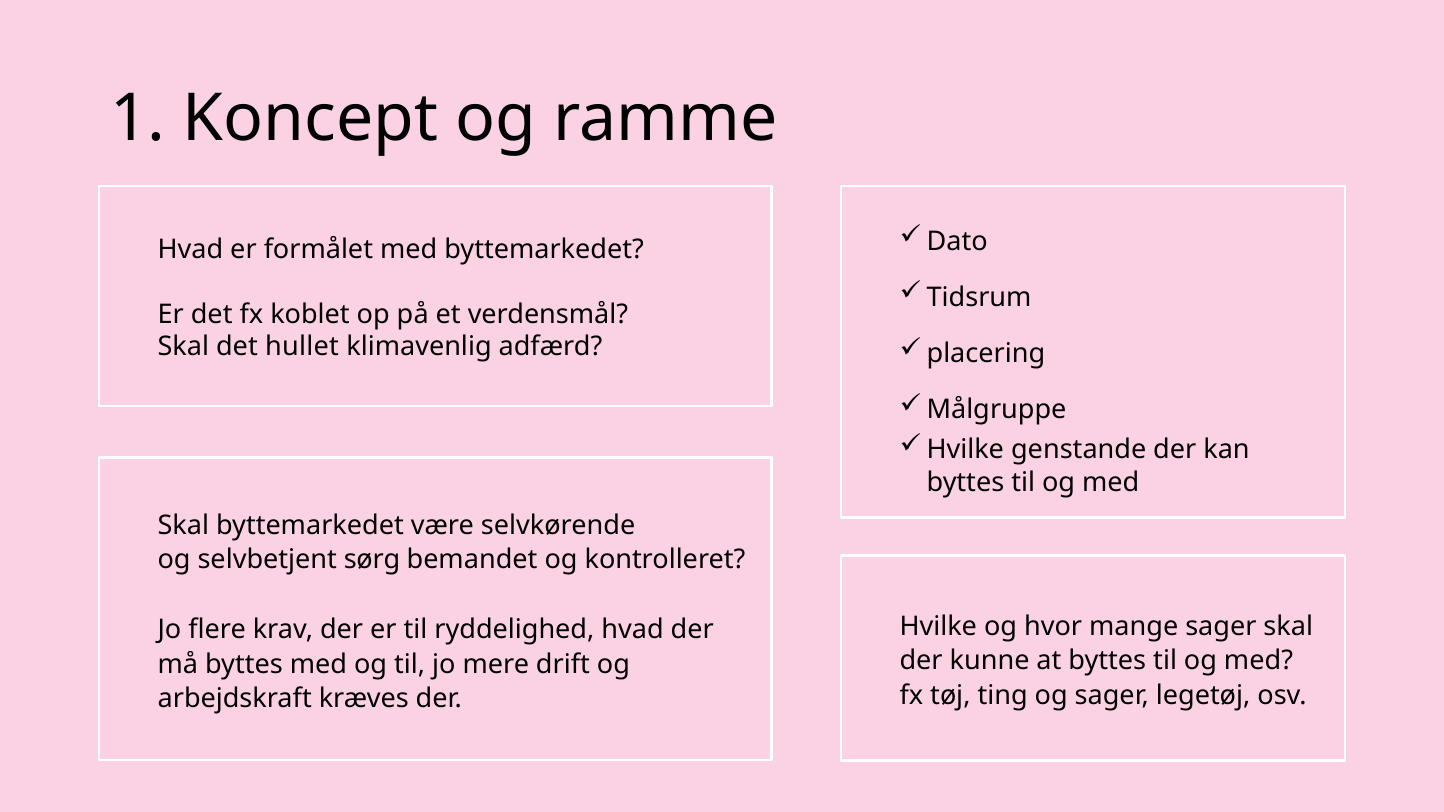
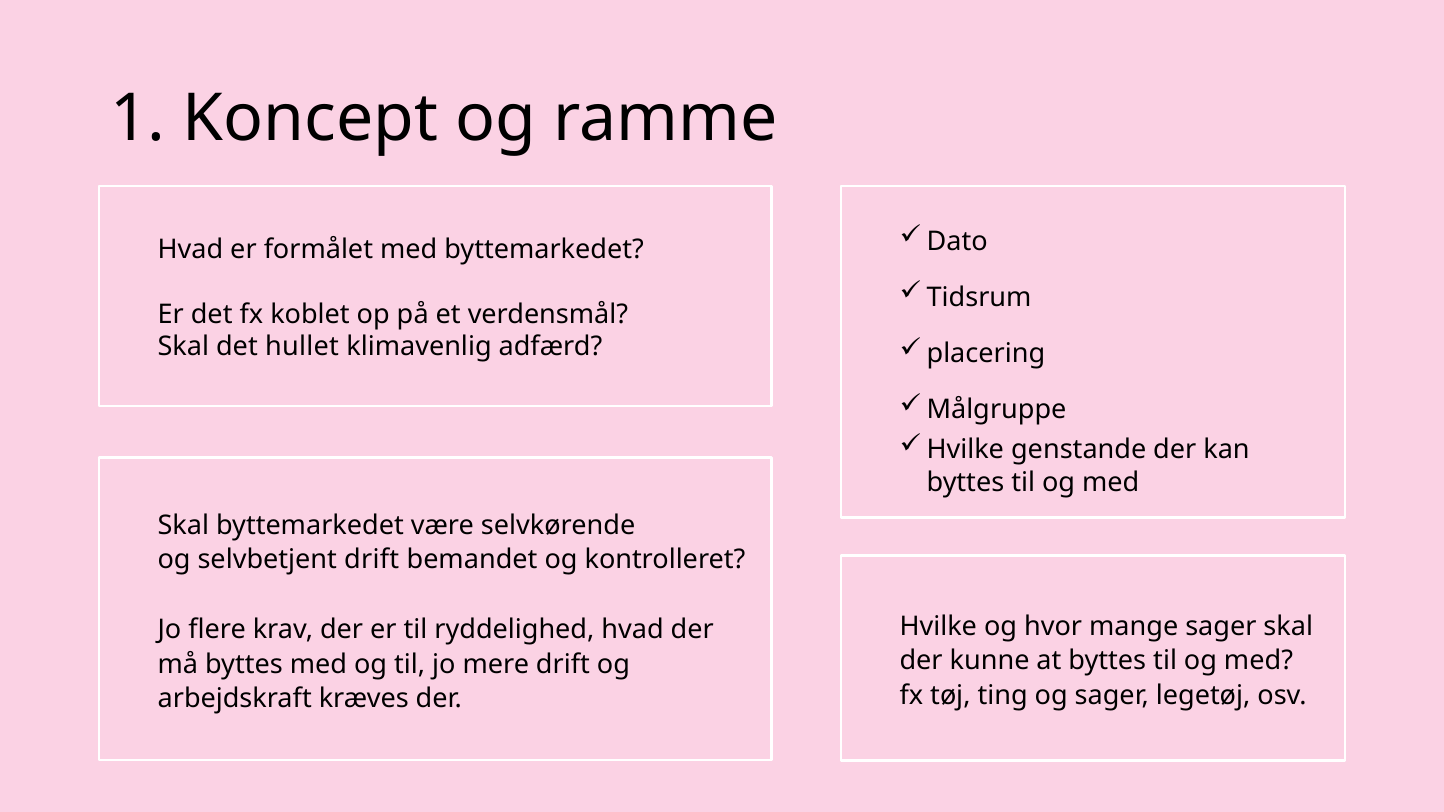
selvbetjent sørg: sørg -> drift (372, 560)
